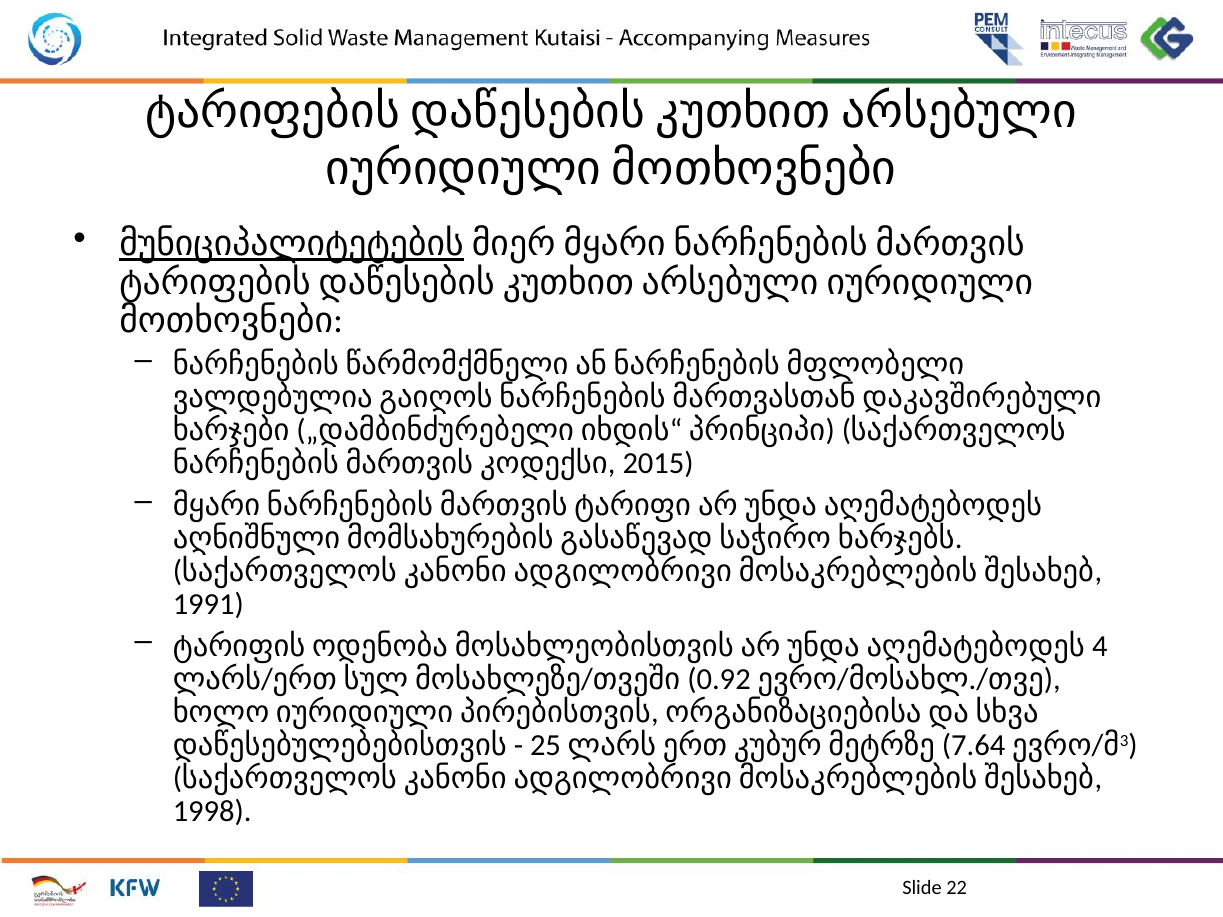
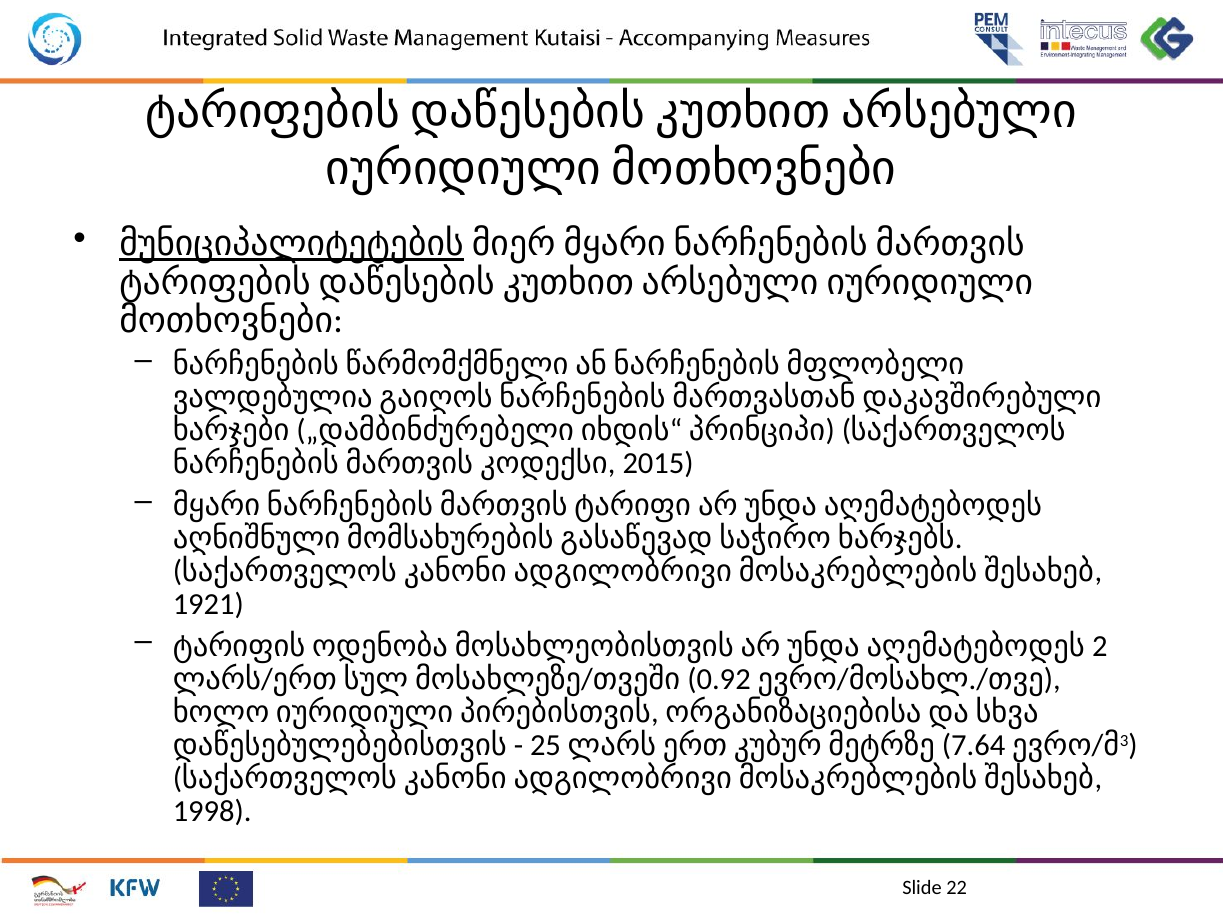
1991: 1991 -> 1921 (208, 605)
4: 4 -> 2 (1100, 646)
